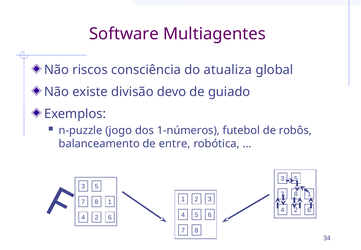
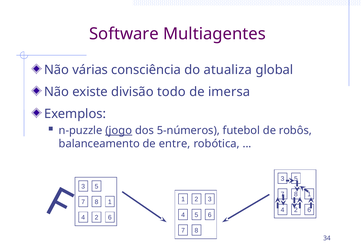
riscos: riscos -> várias (90, 70)
devo: devo -> todo (171, 92)
guiado: guiado -> imersa (229, 92)
jogo underline: none -> present (119, 130)
1-números: 1-números -> 5-números (188, 130)
